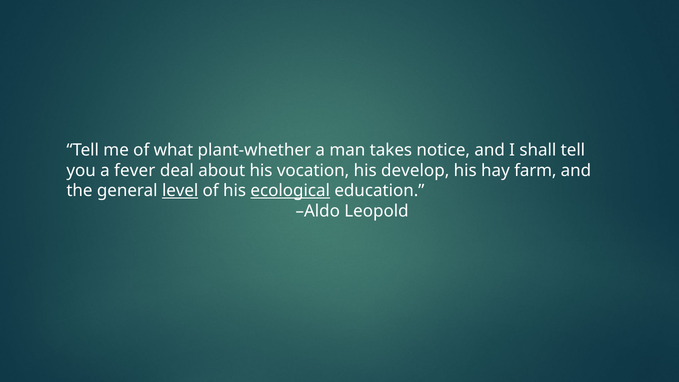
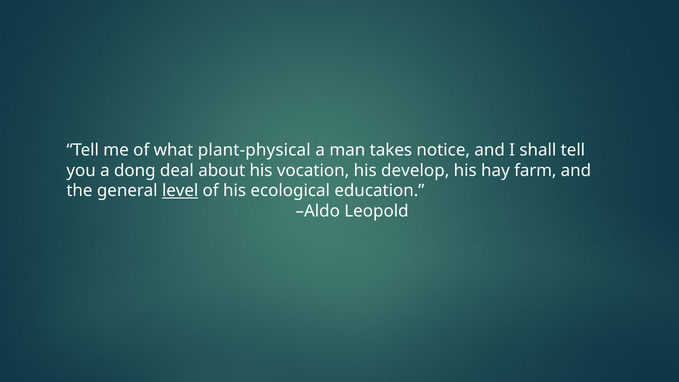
plant-whether: plant-whether -> plant-physical (254, 150)
fever: fever -> dong (135, 170)
ecological underline: present -> none (290, 191)
